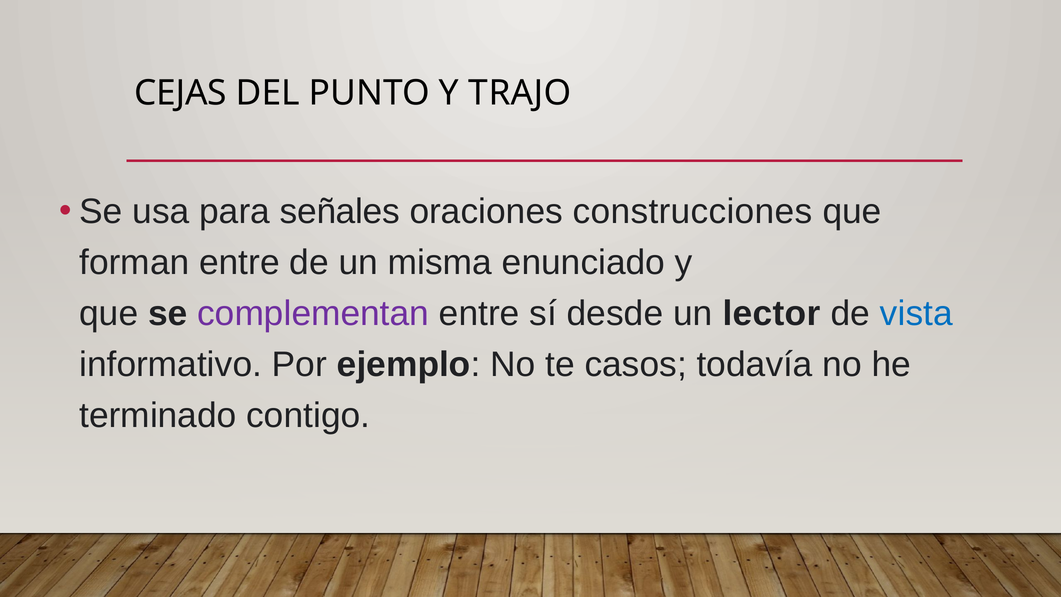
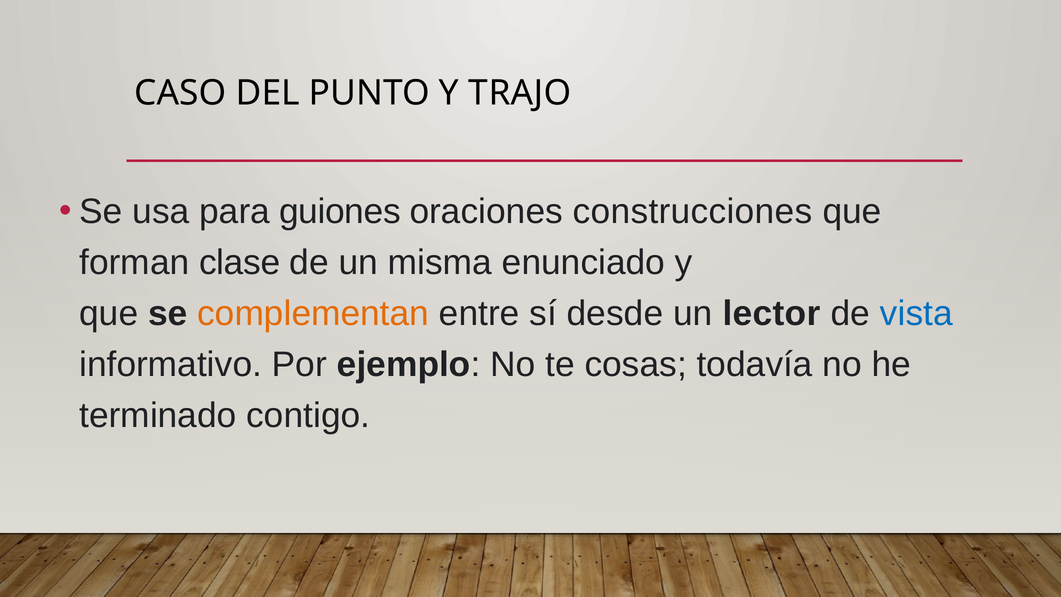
CEJAS: CEJAS -> CASO (180, 93)
señales: señales -> guiones (340, 212)
forman entre: entre -> clase (240, 263)
complementan colour: purple -> orange (313, 314)
casos: casos -> cosas (636, 365)
